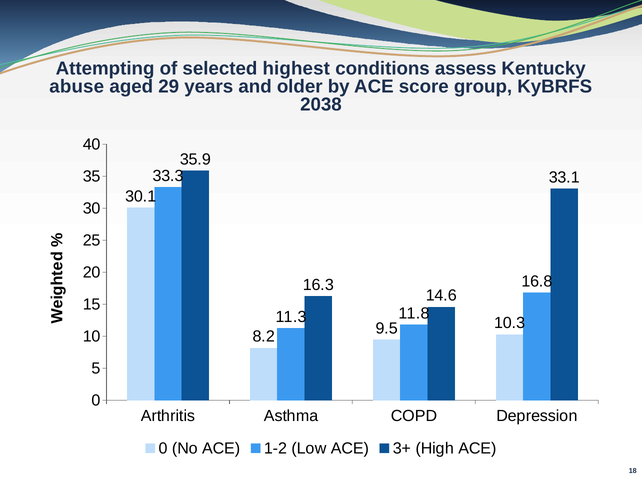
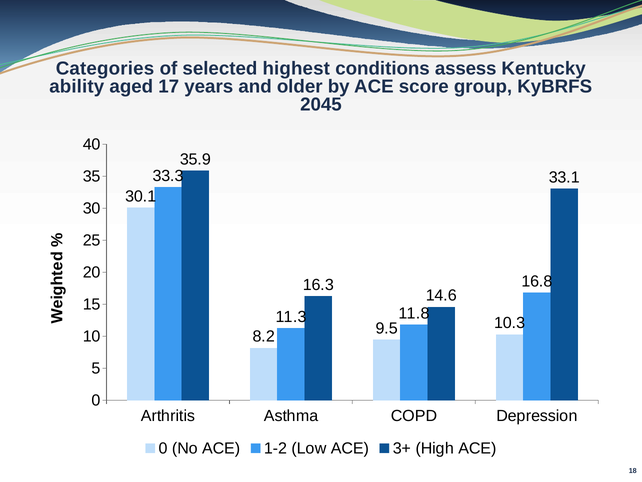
Attempting: Attempting -> Categories (105, 68)
abuse: abuse -> ability (77, 86)
29: 29 -> 17 (169, 86)
2038: 2038 -> 2045 (321, 104)
